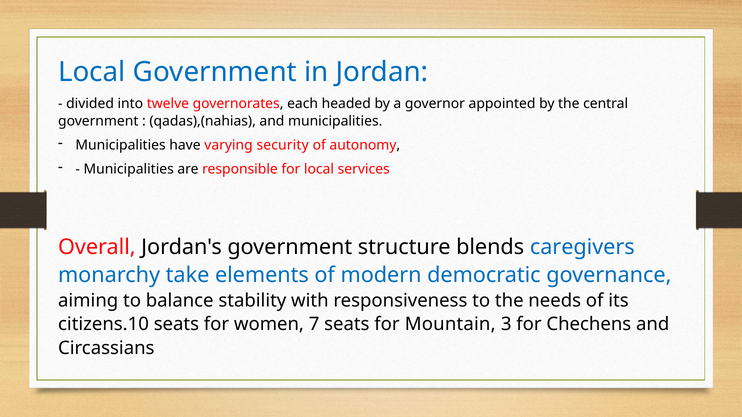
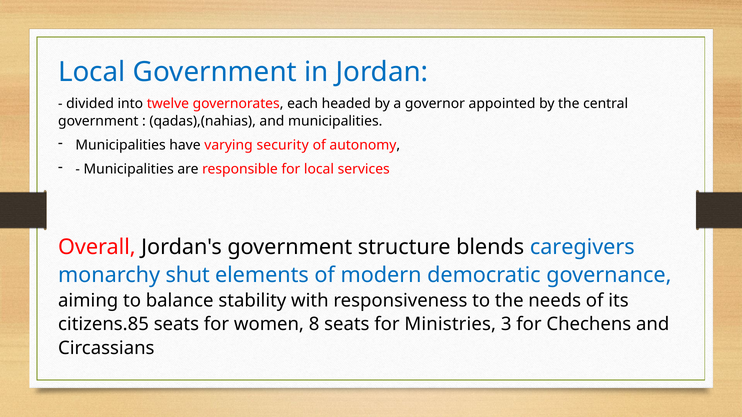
take: take -> shut (188, 275)
citizens.10: citizens.10 -> citizens.85 (104, 325)
7: 7 -> 8 (314, 325)
Mountain: Mountain -> Ministries (450, 325)
